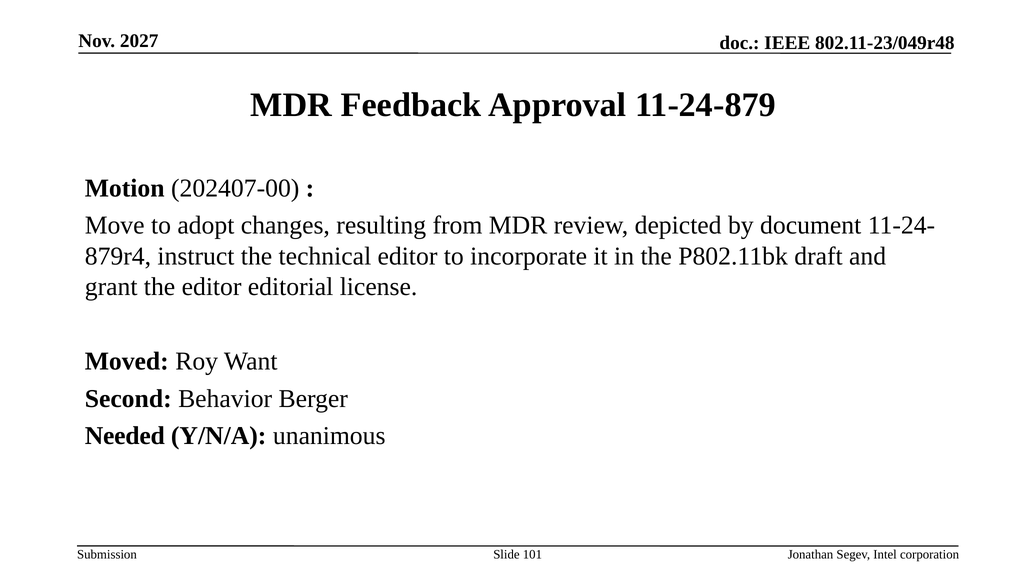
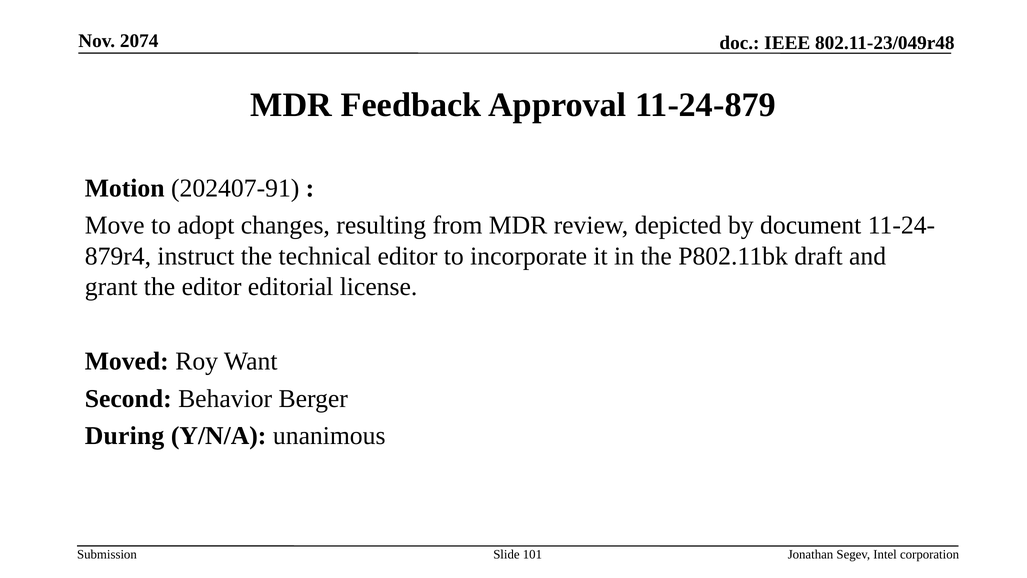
2027: 2027 -> 2074 (139, 41)
202407-00: 202407-00 -> 202407-91 (235, 188)
Needed: Needed -> During (125, 436)
